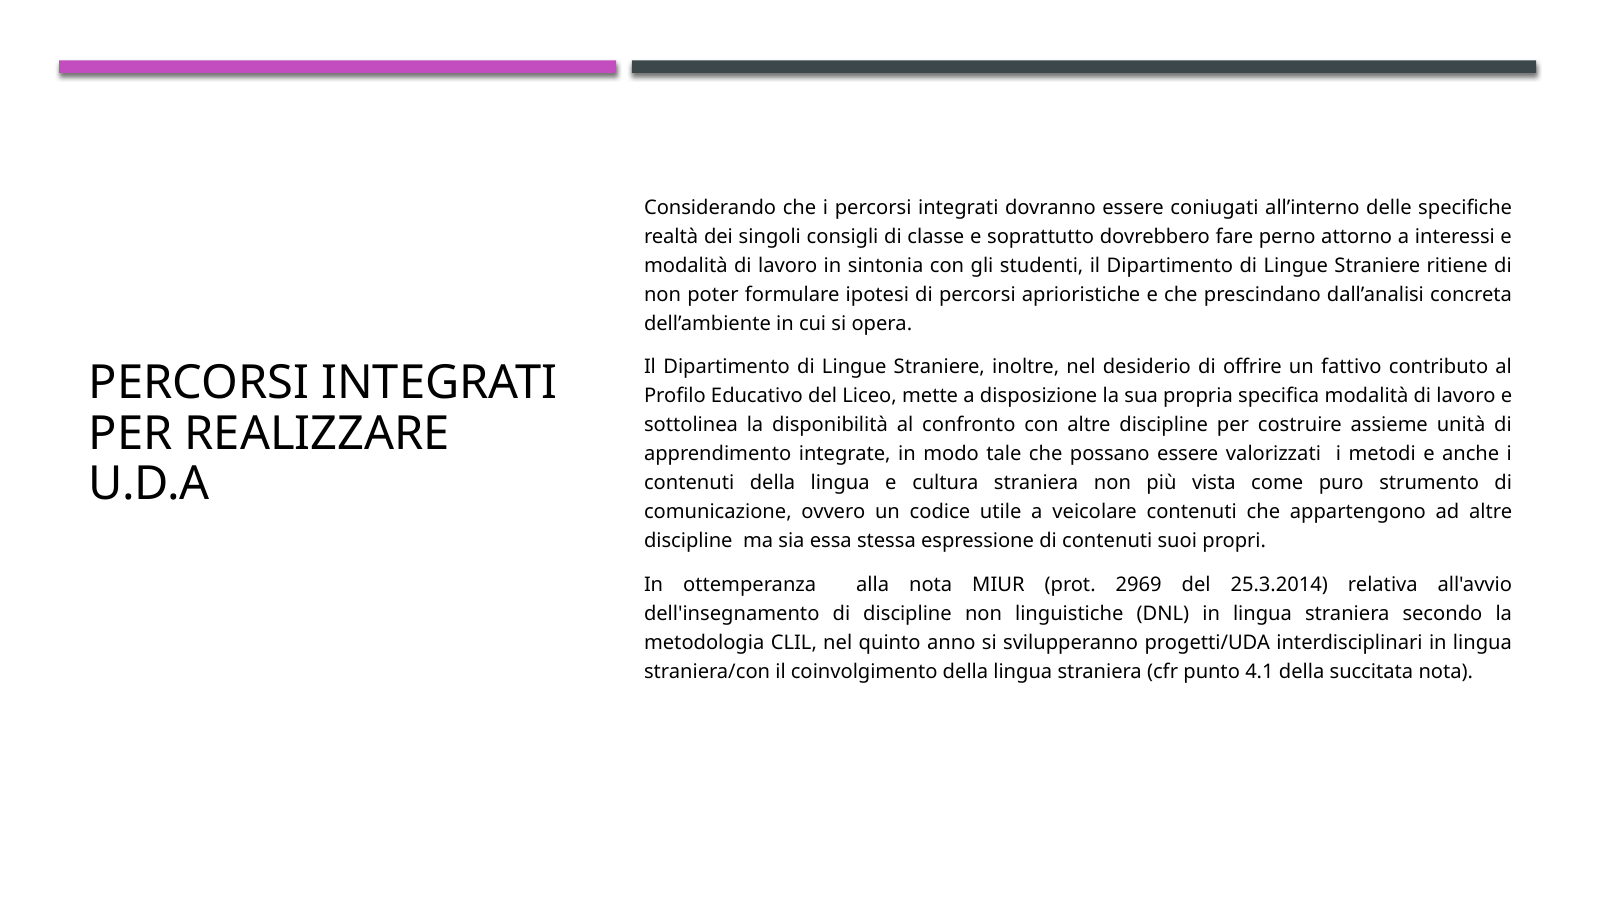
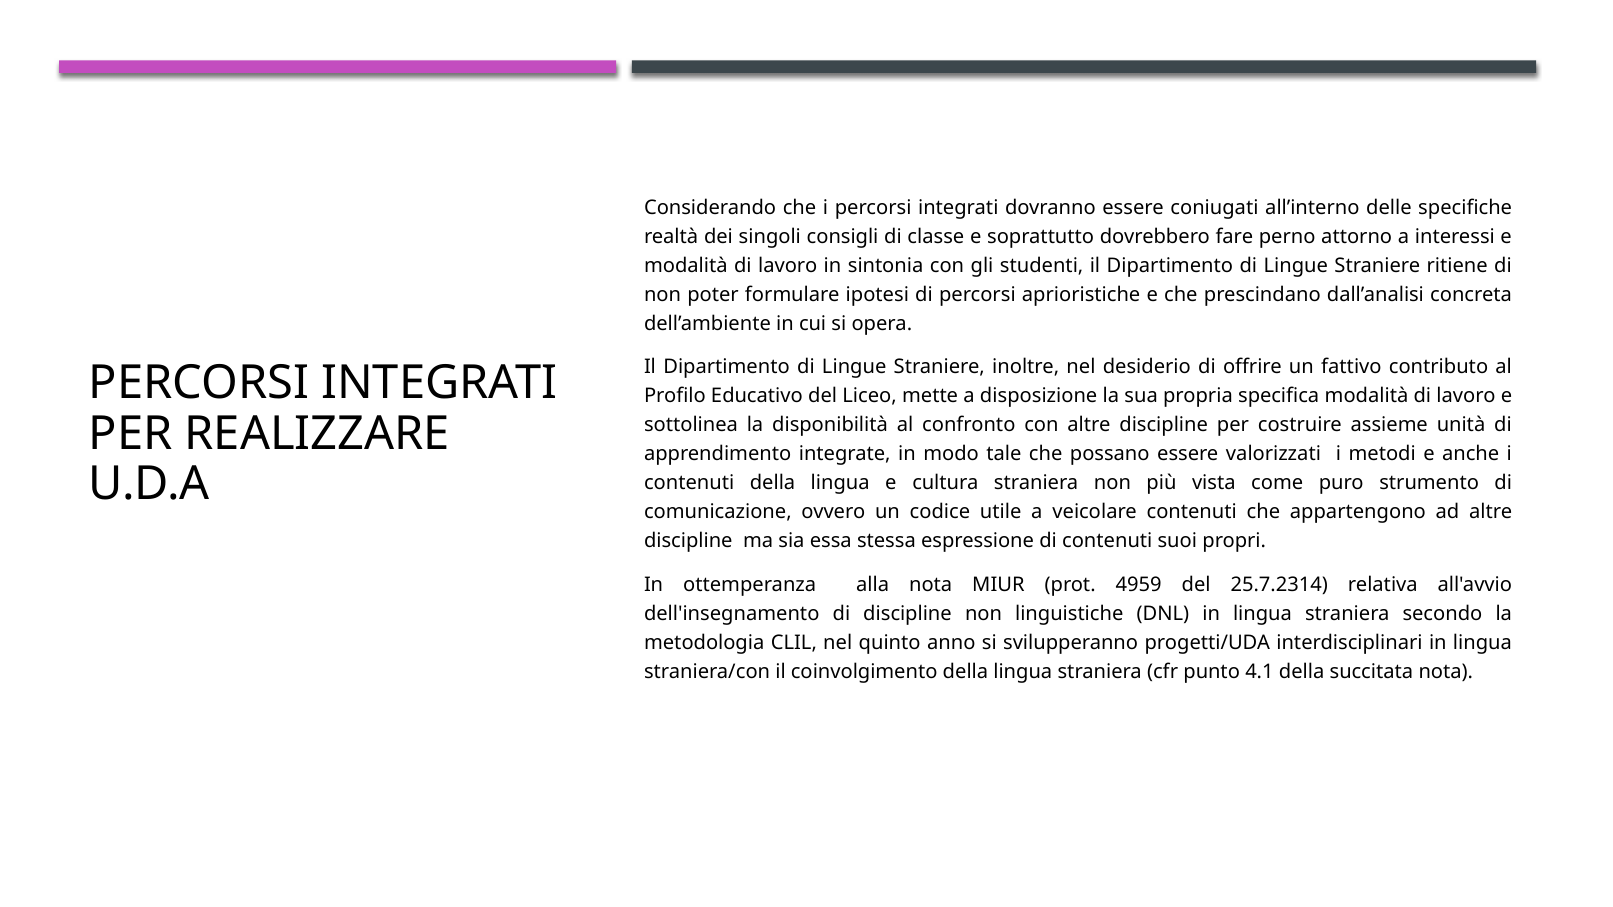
2969: 2969 -> 4959 (1139, 585)
25.3.2014: 25.3.2014 -> 25.7.2314 (1279, 585)
